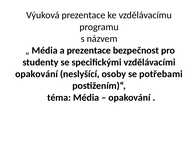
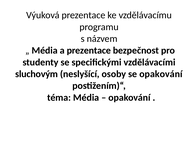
opakování: opakování -> sluchovým (37, 74)
se potřebami: potřebami -> opakování (161, 74)
